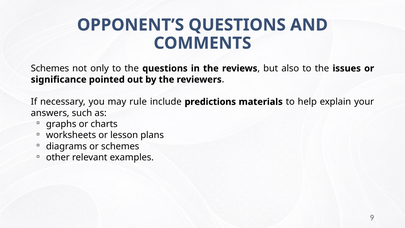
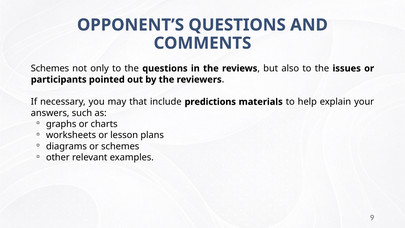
significance: significance -> participants (59, 79)
rule: rule -> that (138, 102)
